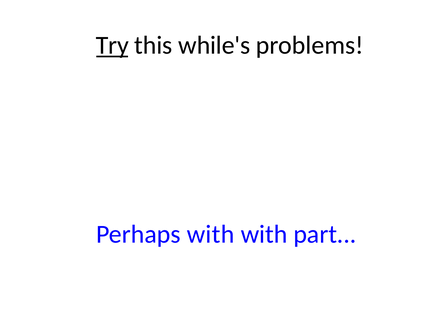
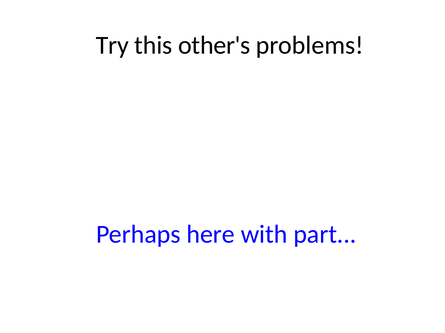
Try underline: present -> none (112, 46)
while's: while's -> other's (214, 46)
Perhaps with: with -> here (211, 235)
